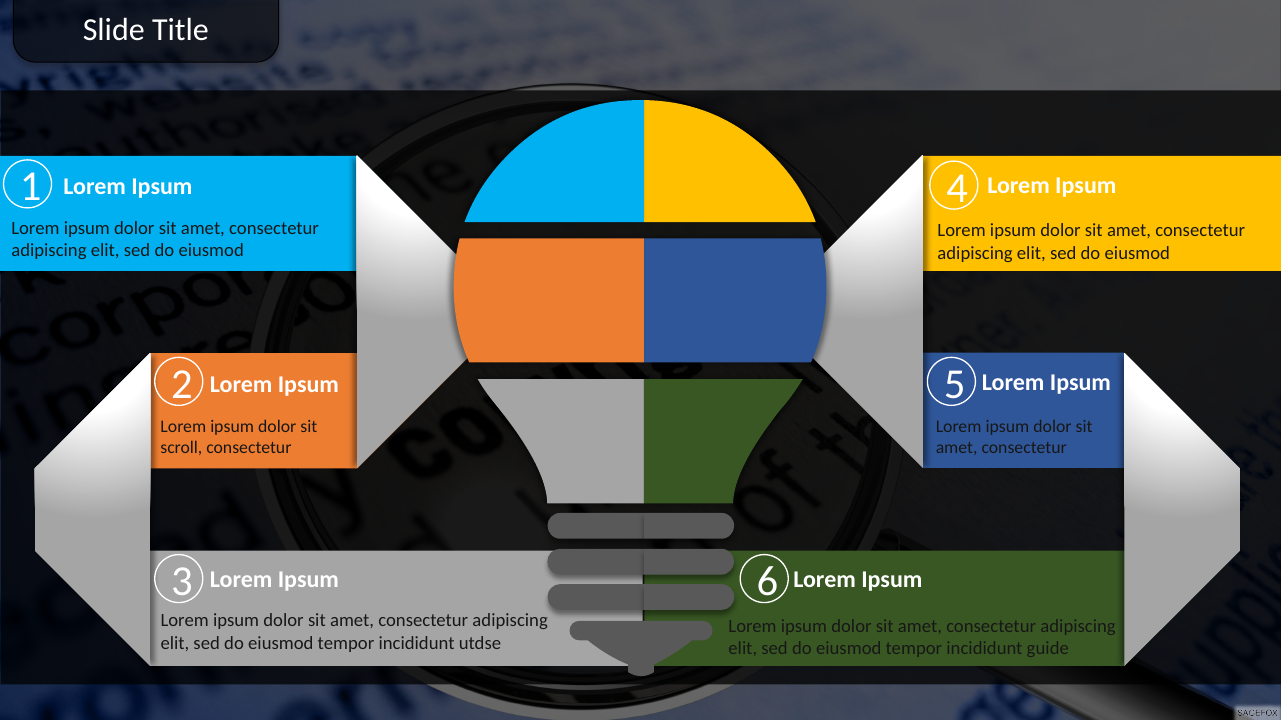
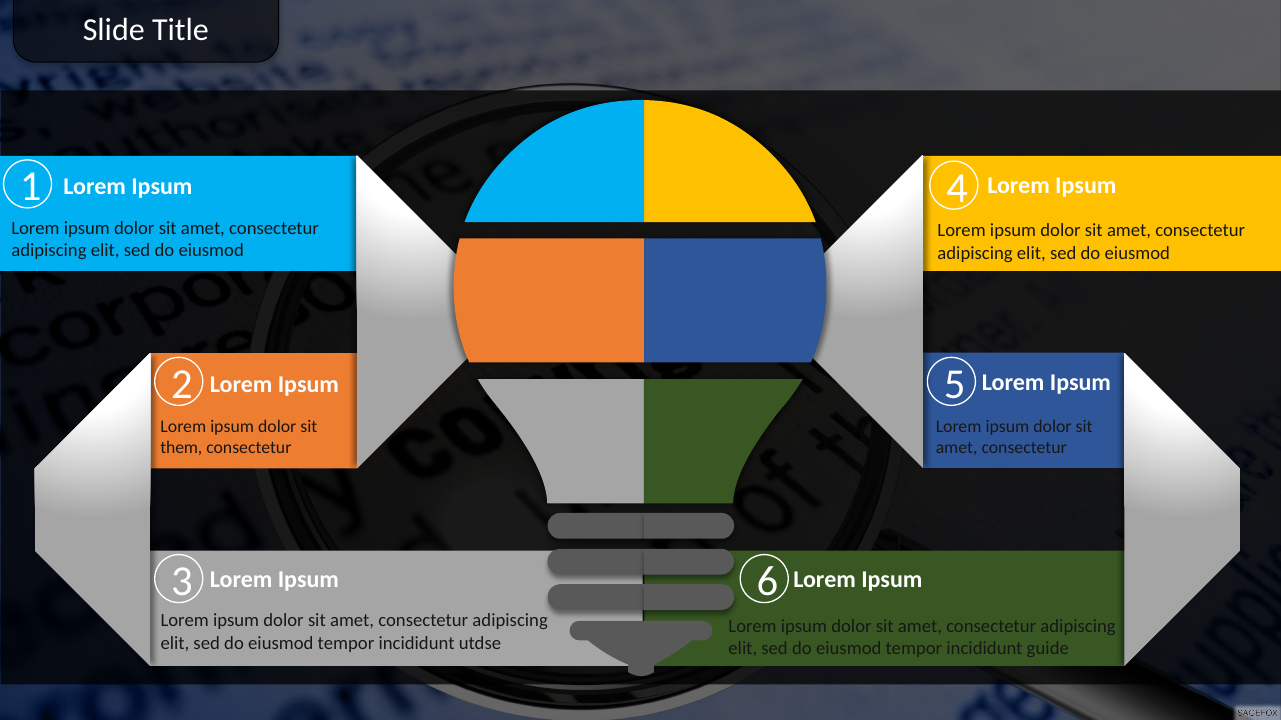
scroll: scroll -> them (181, 448)
